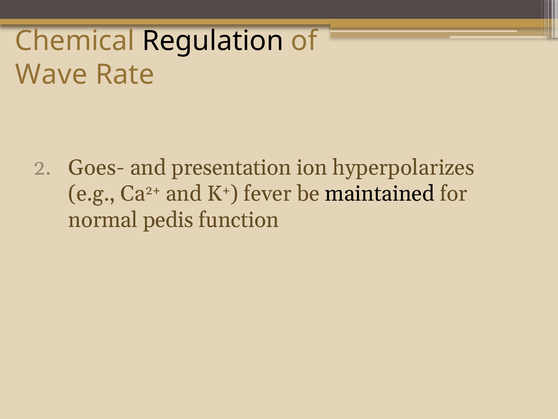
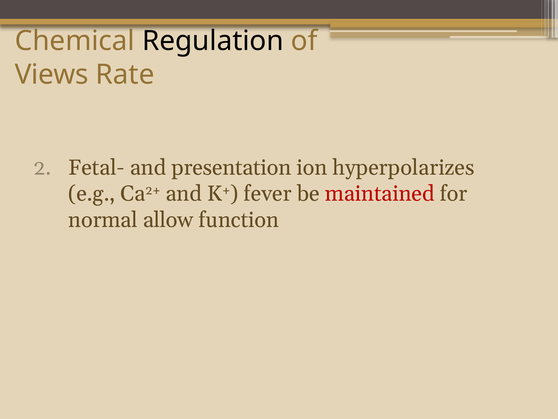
Wave: Wave -> Views (52, 74)
Goes-: Goes- -> Fetal- (97, 167)
maintained colour: black -> red (380, 194)
pedis: pedis -> allow (168, 220)
